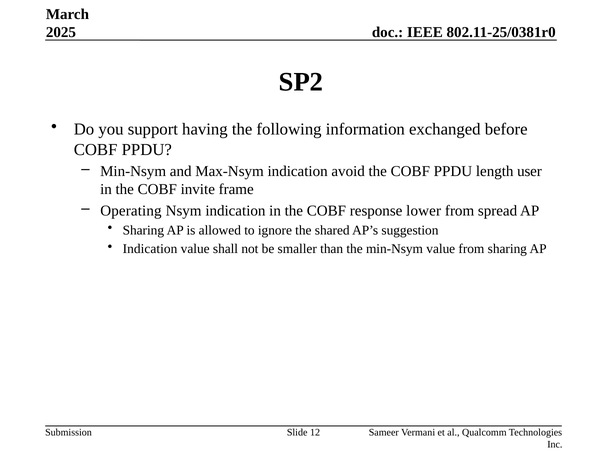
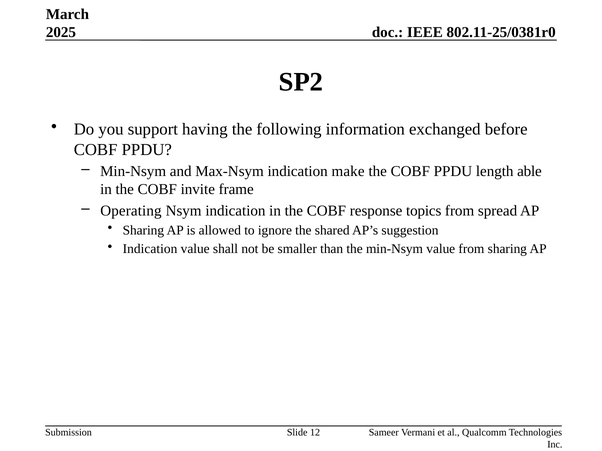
avoid: avoid -> make (348, 172)
user: user -> able (529, 172)
lower: lower -> topics (424, 211)
